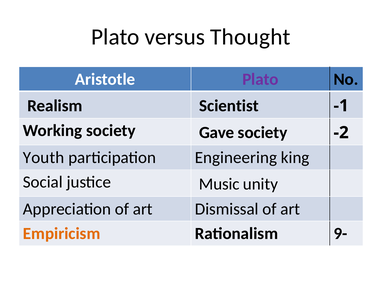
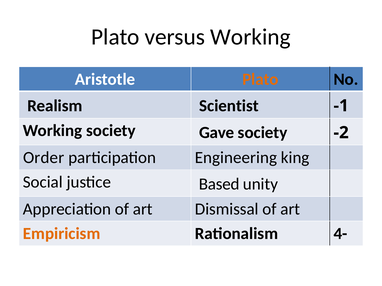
versus Thought: Thought -> Working (250, 37)
Plato colour: purple -> orange (260, 79)
Youth: Youth -> Order (44, 158)
Music: Music -> Based (219, 184)
9-: 9- -> 4- (340, 234)
